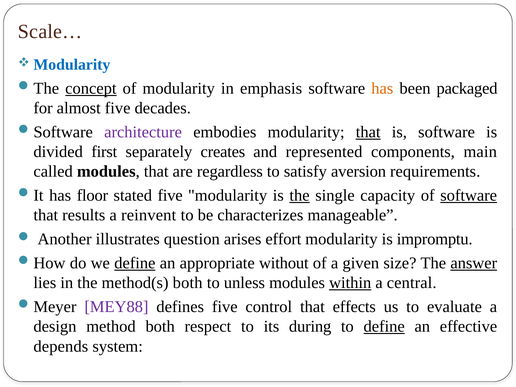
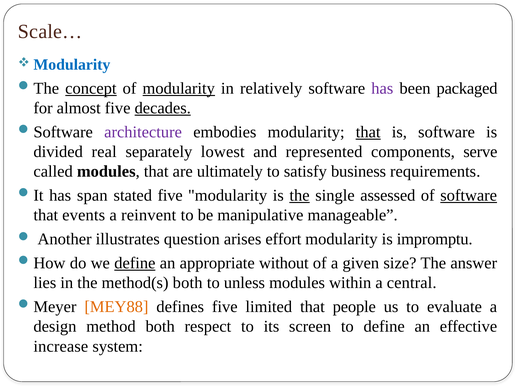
modularity underline: none -> present (179, 88)
emphasis: emphasis -> relatively (271, 88)
has colour: orange -> purple (382, 88)
decades underline: none -> present (163, 108)
first: first -> real (104, 152)
creates: creates -> lowest (223, 152)
main: main -> serve (480, 152)
regardless: regardless -> ultimately (230, 171)
aversion: aversion -> business (359, 171)
floor: floor -> span (92, 195)
capacity: capacity -> assessed (388, 195)
results: results -> events (84, 215)
characterizes: characterizes -> manipulative (260, 215)
answer underline: present -> none (474, 263)
within underline: present -> none (350, 283)
MEY88 colour: purple -> orange (116, 307)
control: control -> limited (269, 307)
effects: effects -> people (354, 307)
during: during -> screen (310, 327)
define underline: present -> none (384, 327)
depends: depends -> increase (61, 346)
